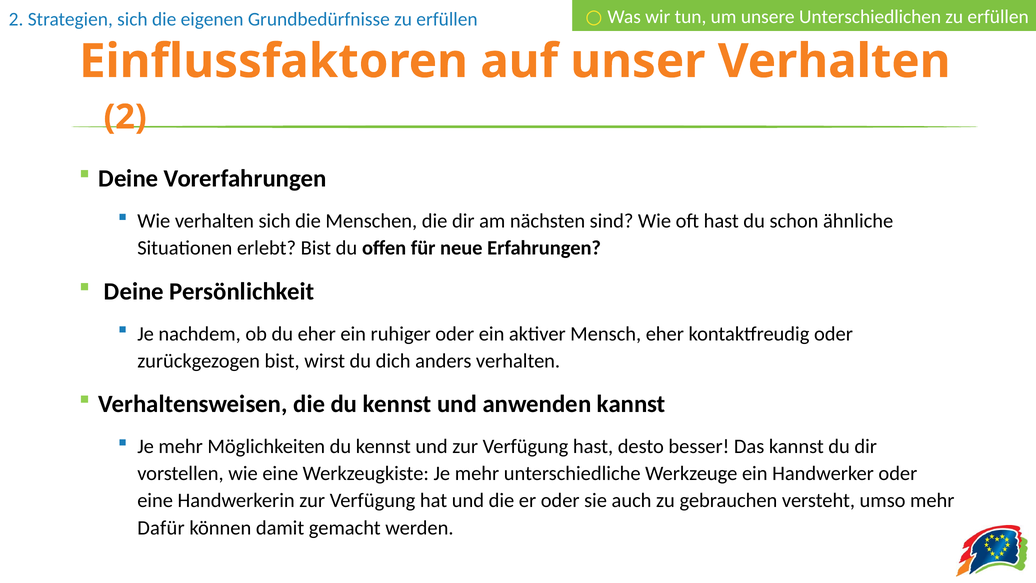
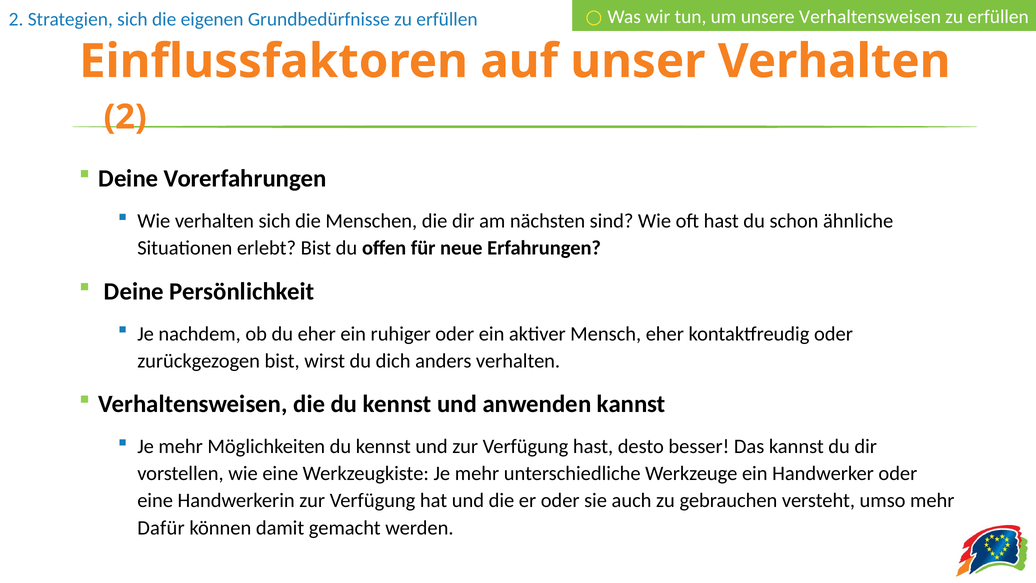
unsere Unterschiedlichen: Unterschiedlichen -> Verhaltensweisen (870, 17)
